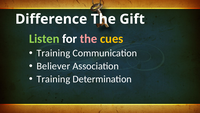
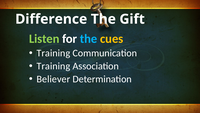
the colour: pink -> light blue (89, 39)
Believer: Believer -> Training (53, 66)
Training: Training -> Believer (53, 79)
